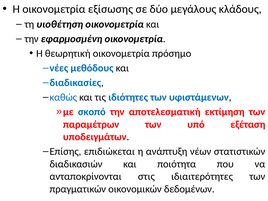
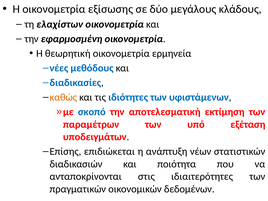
υιοθέτηση: υιοθέτηση -> ελαχίστων (60, 24)
πρόσημο: πρόσημο -> ερμηνεία (172, 53)
καθώς colour: blue -> orange (63, 97)
